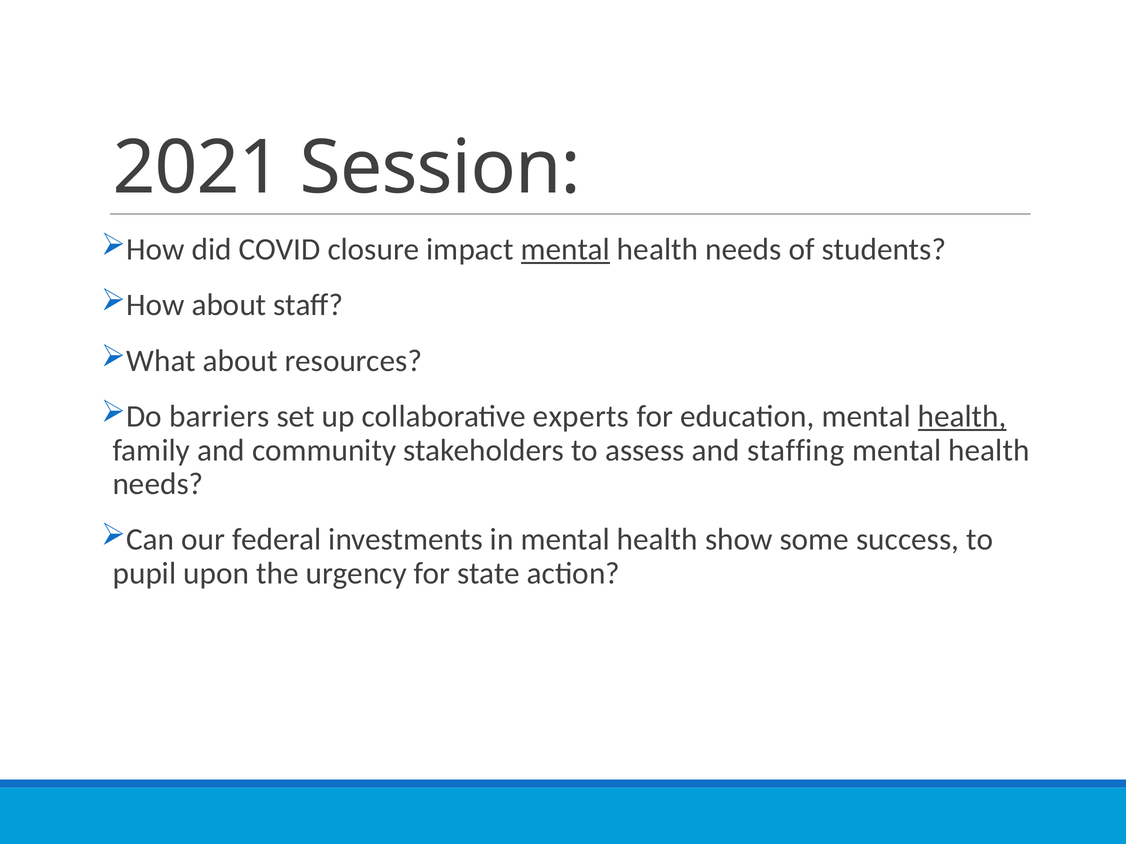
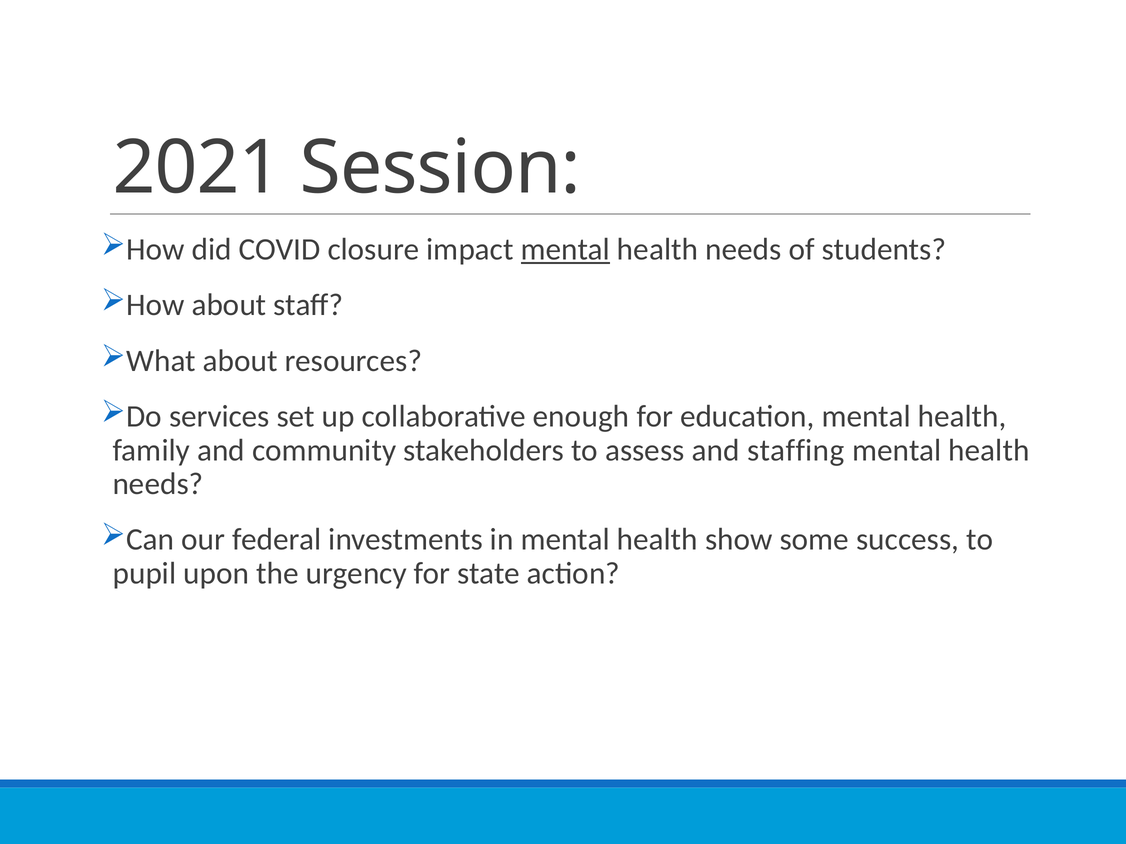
barriers: barriers -> services (219, 417)
experts: experts -> enough (581, 417)
health underline: present -> none (962, 417)
